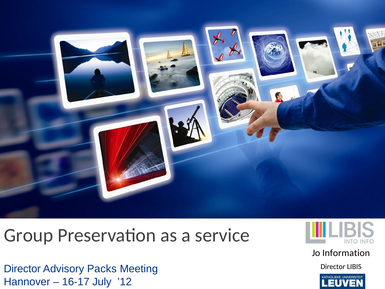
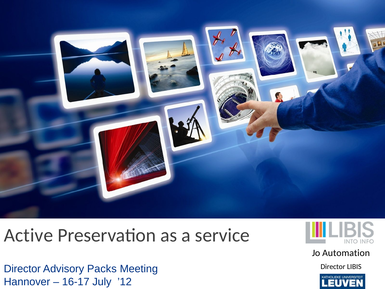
Group: Group -> Active (28, 235)
Information: Information -> Automation (346, 253)
